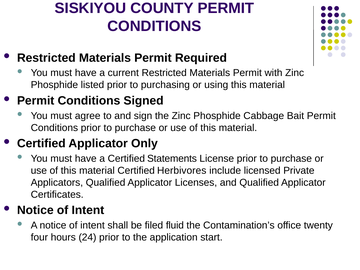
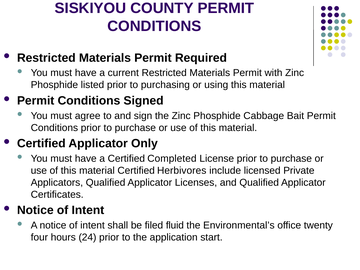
Statements: Statements -> Completed (172, 159)
Contamination’s: Contamination’s -> Environmental’s (239, 225)
